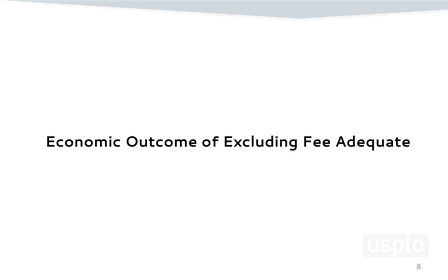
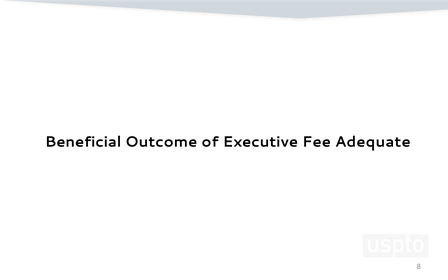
Economic: Economic -> Beneficial (83, 142)
Excluding: Excluding -> Executive (260, 142)
